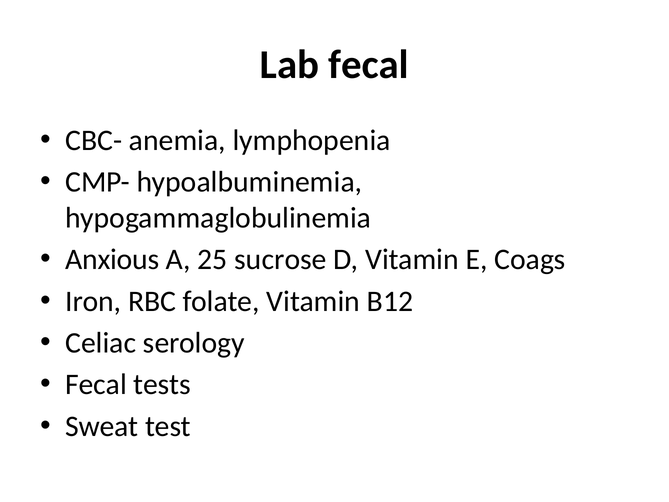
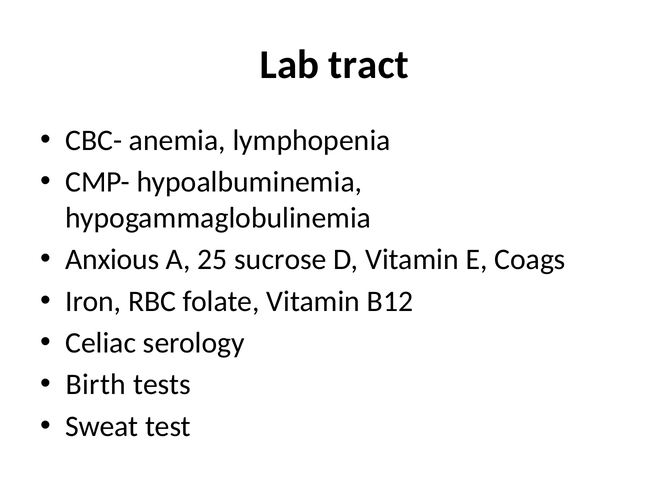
Lab fecal: fecal -> tract (369, 65)
Fecal: Fecal -> Birth (96, 384)
